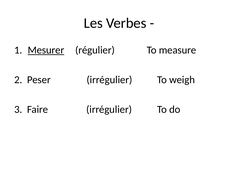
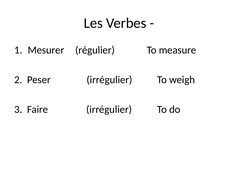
Mesurer underline: present -> none (46, 50)
